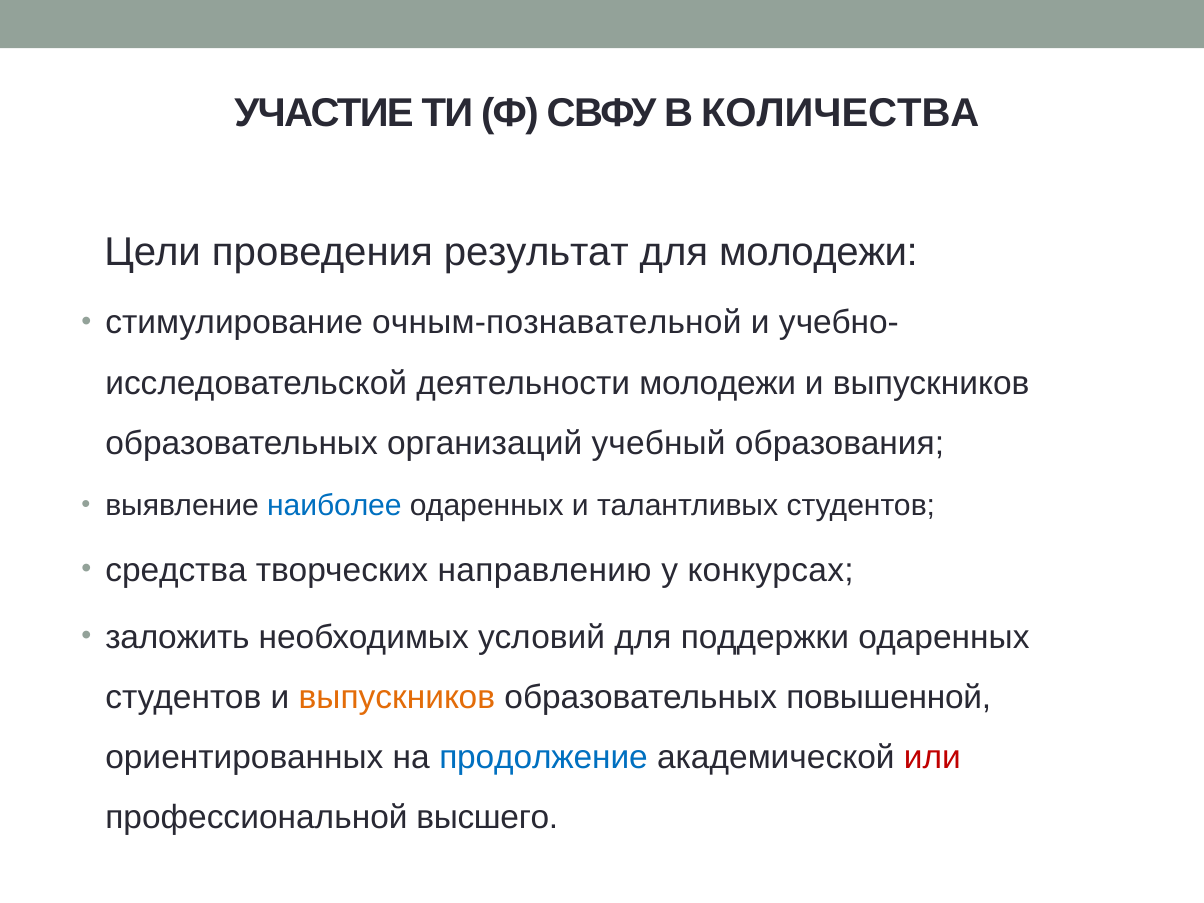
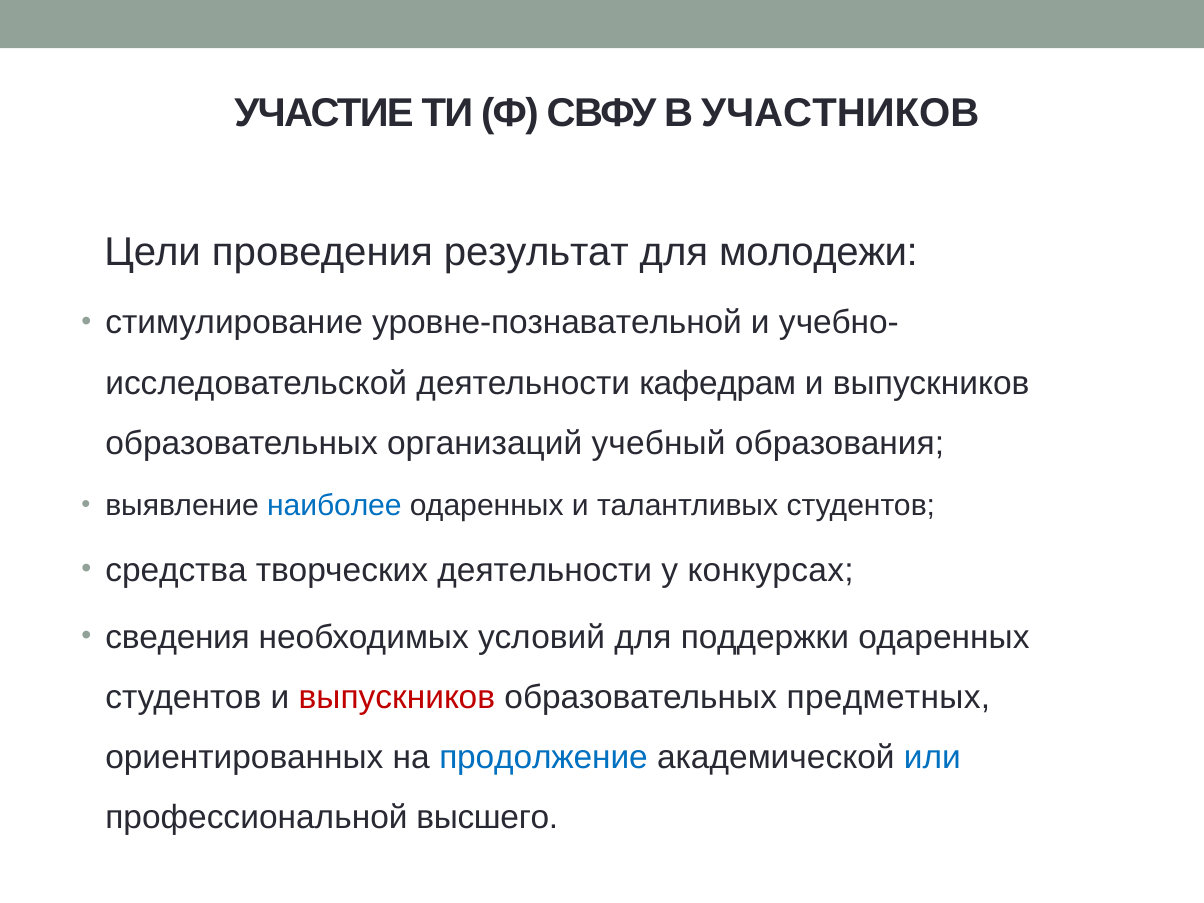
КОЛИЧЕСТВА: КОЛИЧЕСТВА -> УЧАСТНИКОВ (840, 113)
очным-познавательной: очным-познавательной -> уровне-познавательной (557, 323)
деятельности молодежи: молодежи -> кафедрам (718, 383)
творческих направлению: направлению -> деятельности (545, 570)
заложить: заложить -> сведения (178, 637)
выпускников colour: orange -> red (397, 697)
повышенной: повышенной -> предметных (888, 697)
или colour: red -> blue (932, 758)
